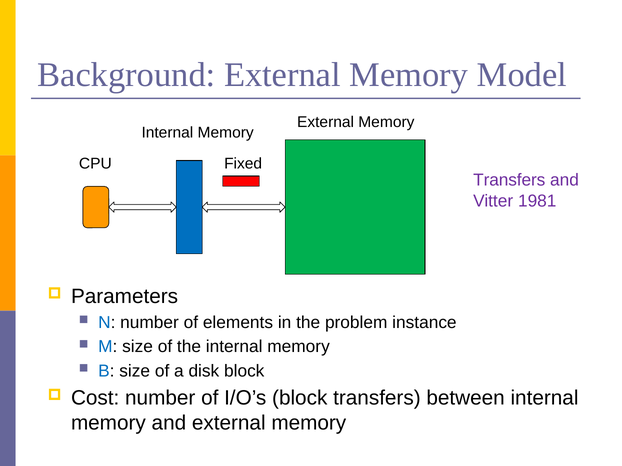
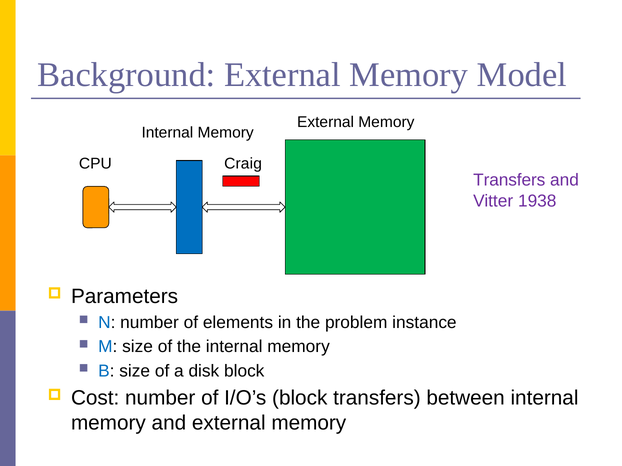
Fixed: Fixed -> Craig (243, 164)
1981: 1981 -> 1938 (537, 201)
